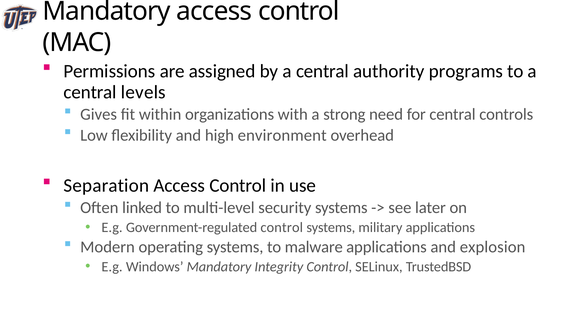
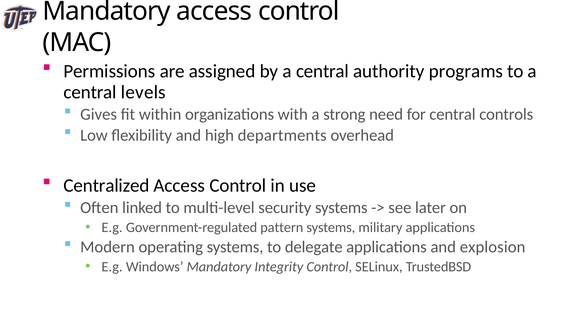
environment: environment -> departments (282, 135)
Separation: Separation -> Centralized (107, 185)
Government-regulated control: control -> pattern (282, 227)
malware: malware -> delegate (314, 247)
